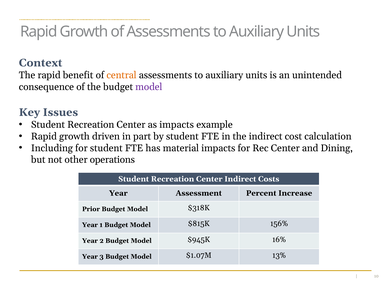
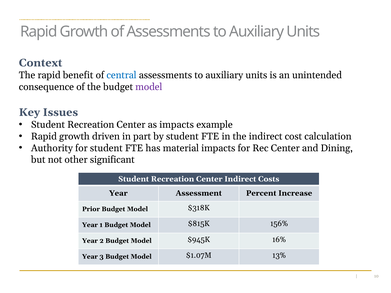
central colour: orange -> blue (122, 75)
Including: Including -> Authority (52, 148)
operations: operations -> significant (112, 160)
